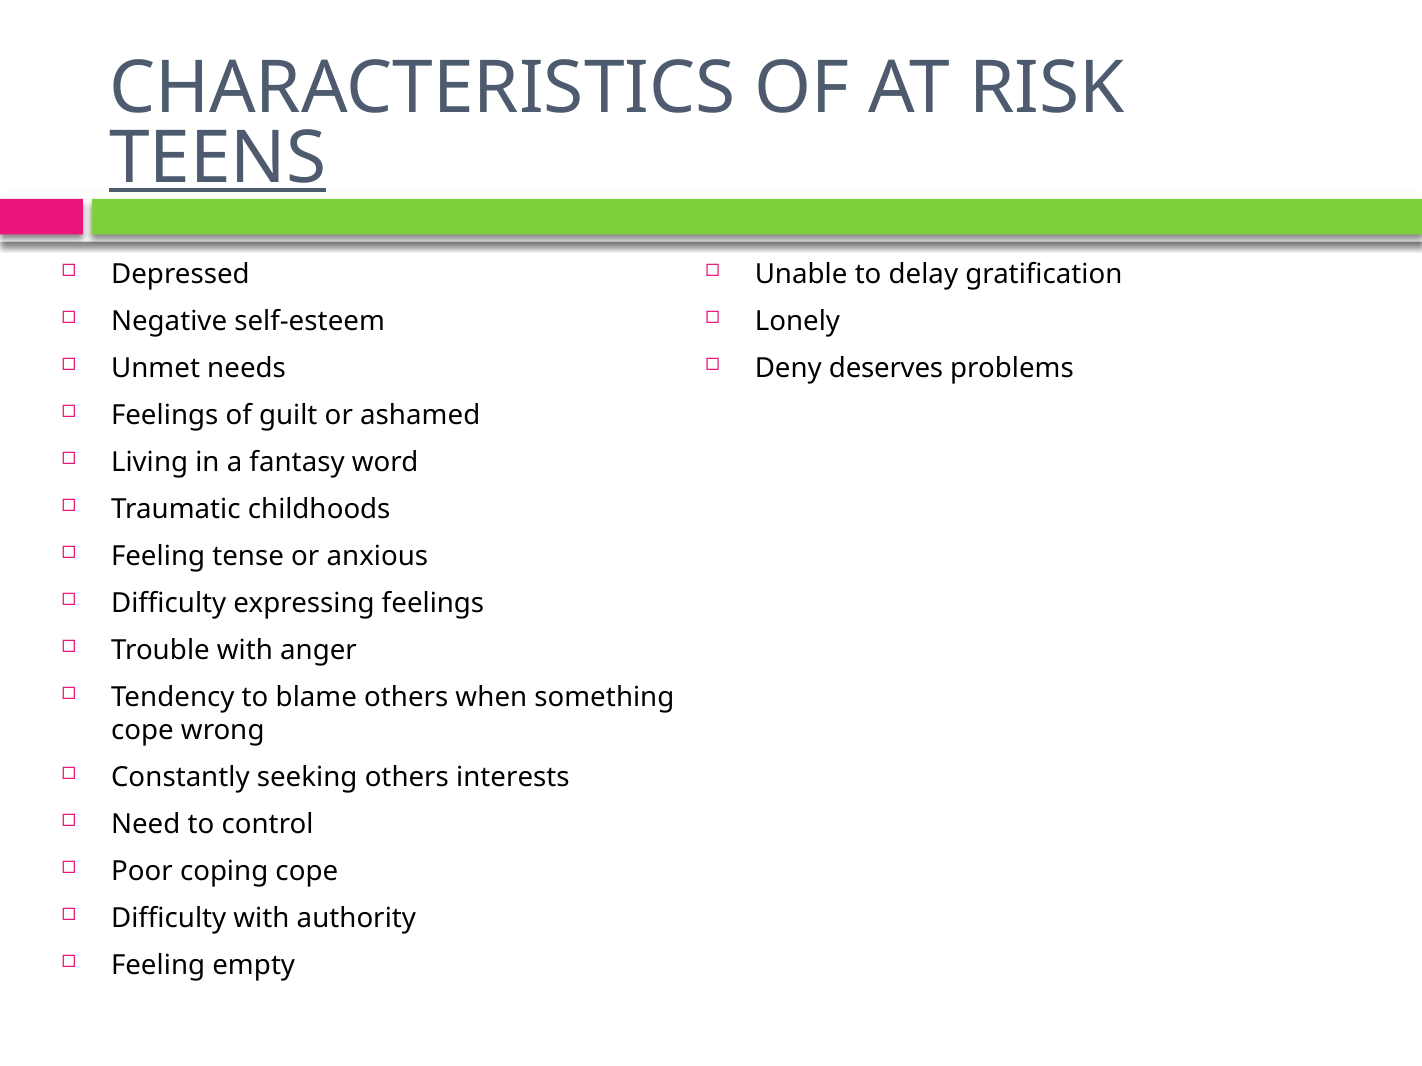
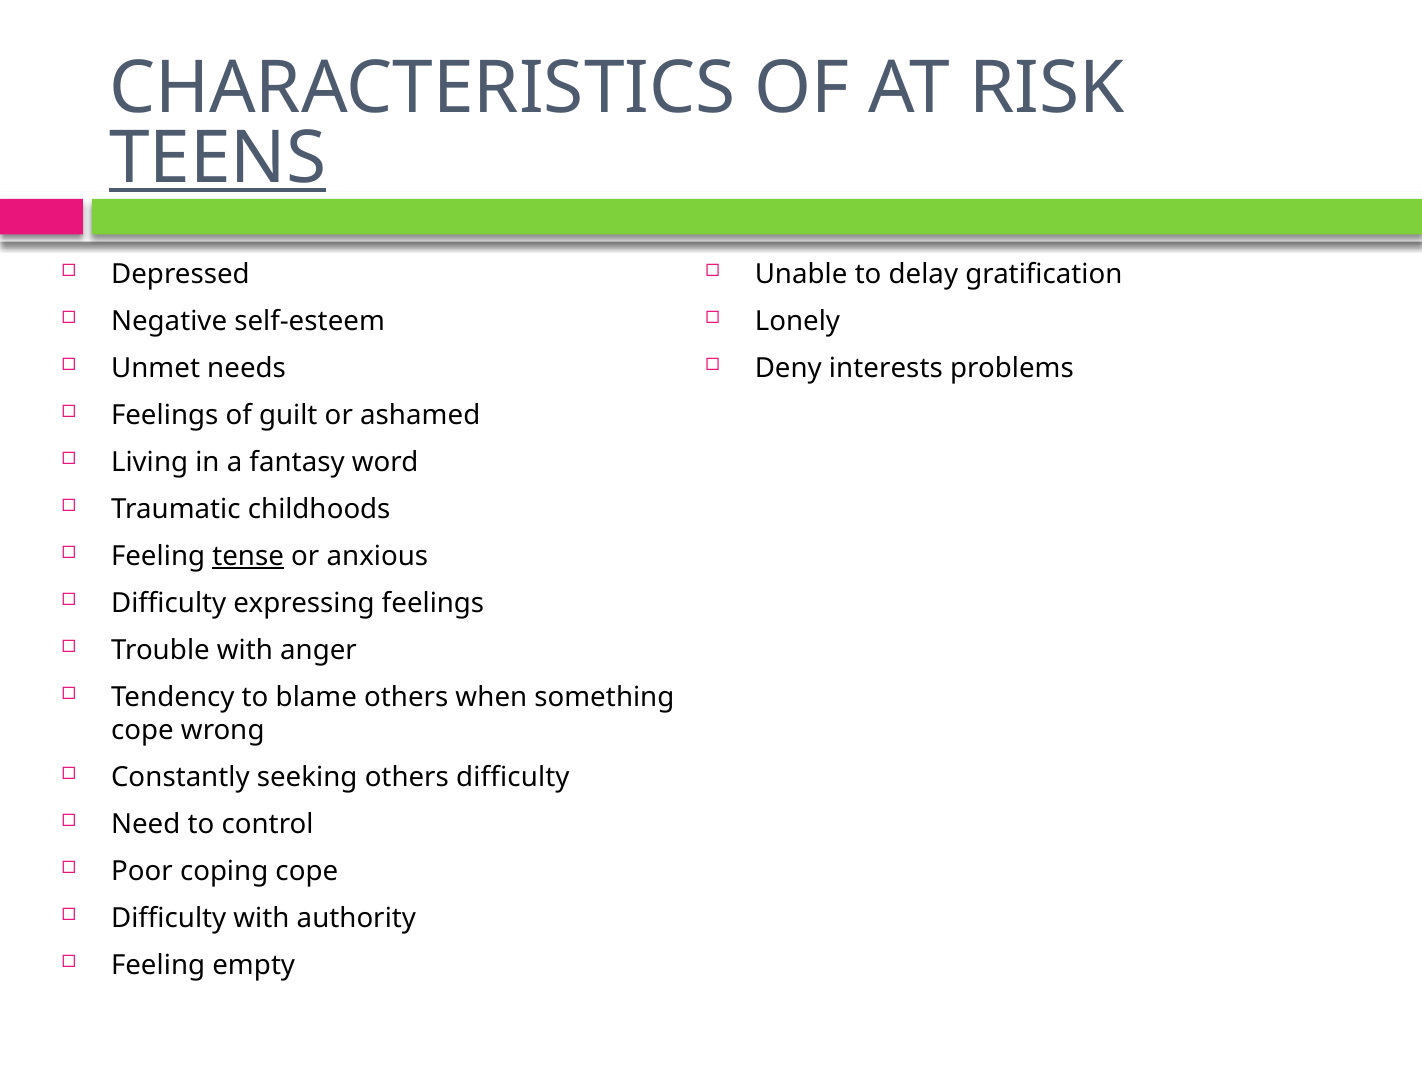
deserves: deserves -> interests (886, 368)
tense underline: none -> present (248, 557)
others interests: interests -> difficulty (513, 778)
